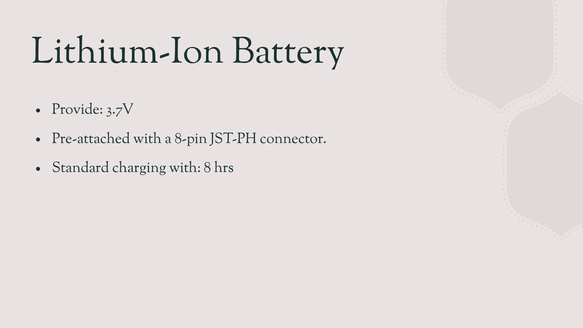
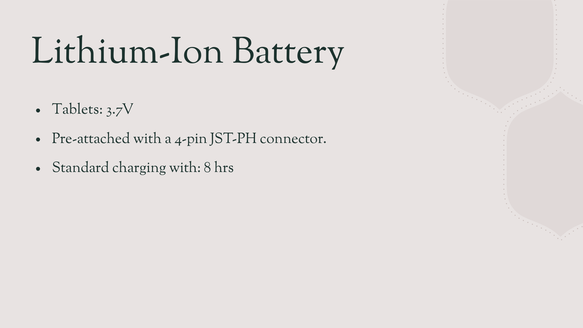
Provide: Provide -> Tablets (77, 109)
8-pin: 8-pin -> 4-pin (191, 138)
